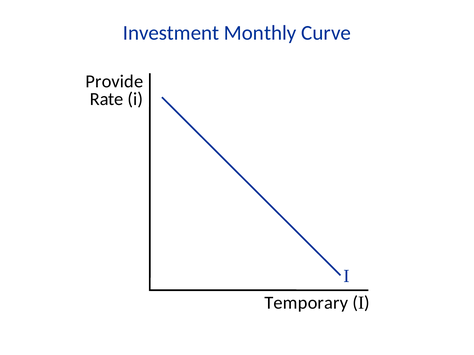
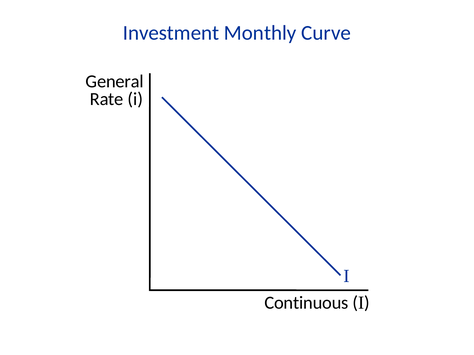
Provide: Provide -> General (115, 81)
Temporary: Temporary -> Continuous (306, 303)
